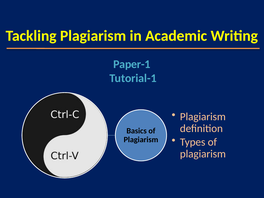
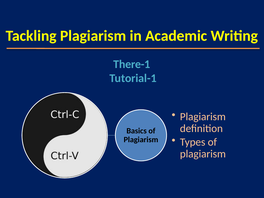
Paper-1: Paper-1 -> There-1 (132, 64)
